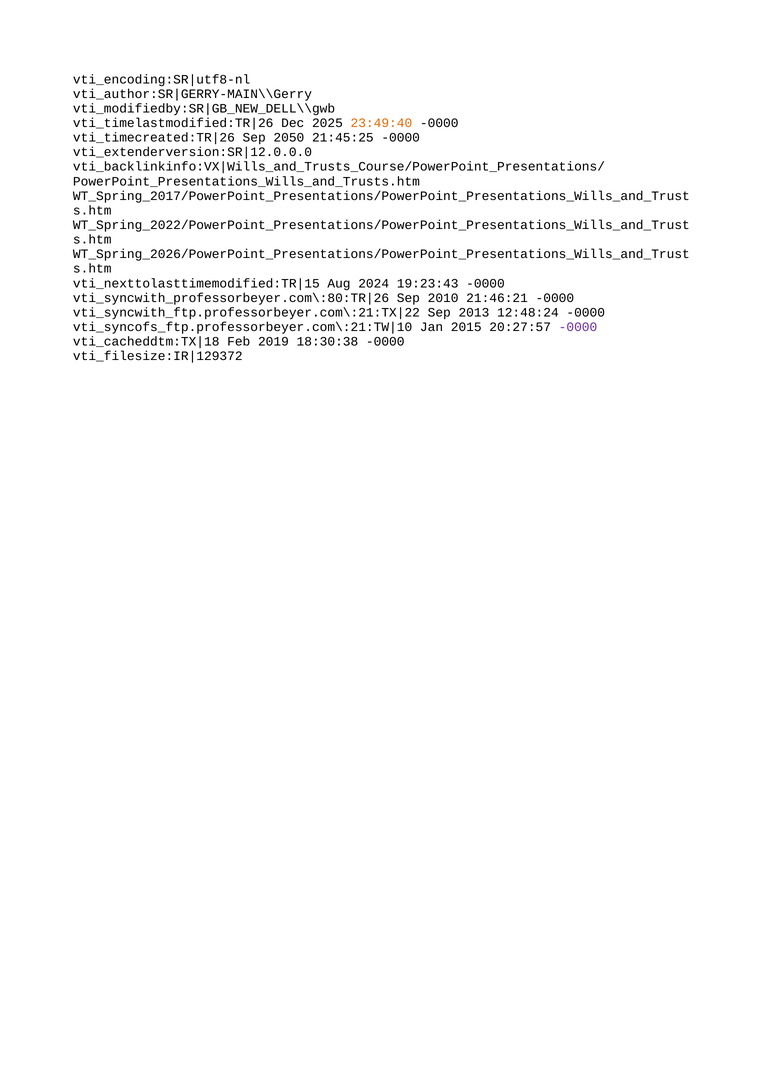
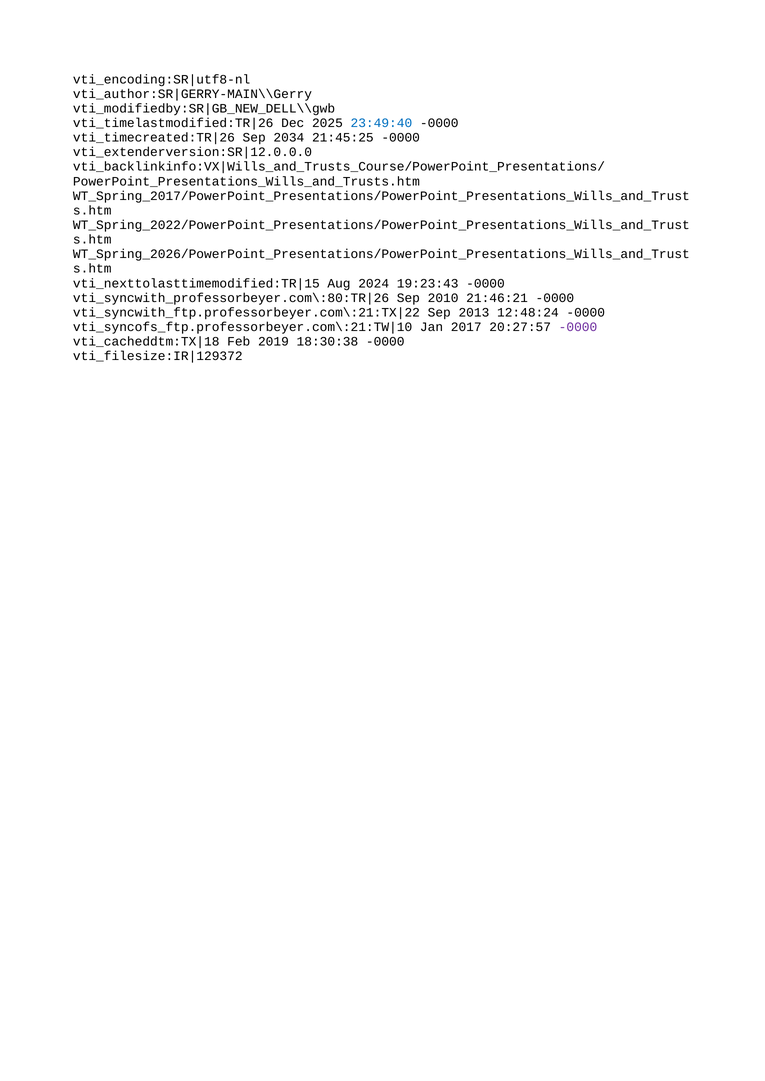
23:49:40 colour: orange -> blue (381, 123)
2050: 2050 -> 2034 (289, 138)
2015: 2015 -> 2017 (466, 327)
